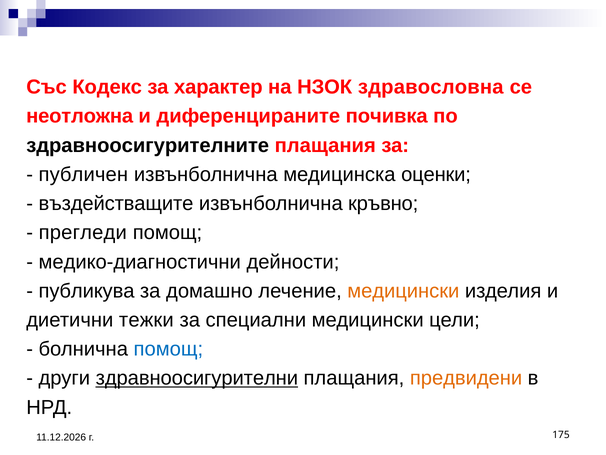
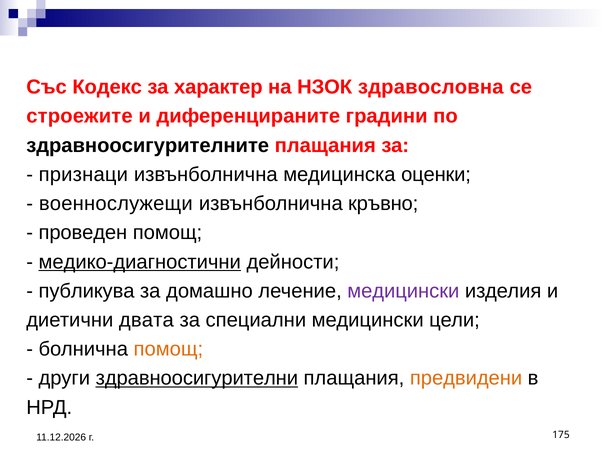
неотложна: неотложна -> строежите (79, 116)
почивка: почивка -> градини (387, 116)
публичен: публичен -> признаци (83, 174)
въздействащите: въздействащите -> военнослужещи (116, 203)
прегледи: прегледи -> проведен (83, 232)
медико-диагностични underline: none -> present (140, 262)
медицински colour: orange -> purple (403, 291)
тежки: тежки -> двата (146, 320)
помощ colour: blue -> orange (168, 349)
